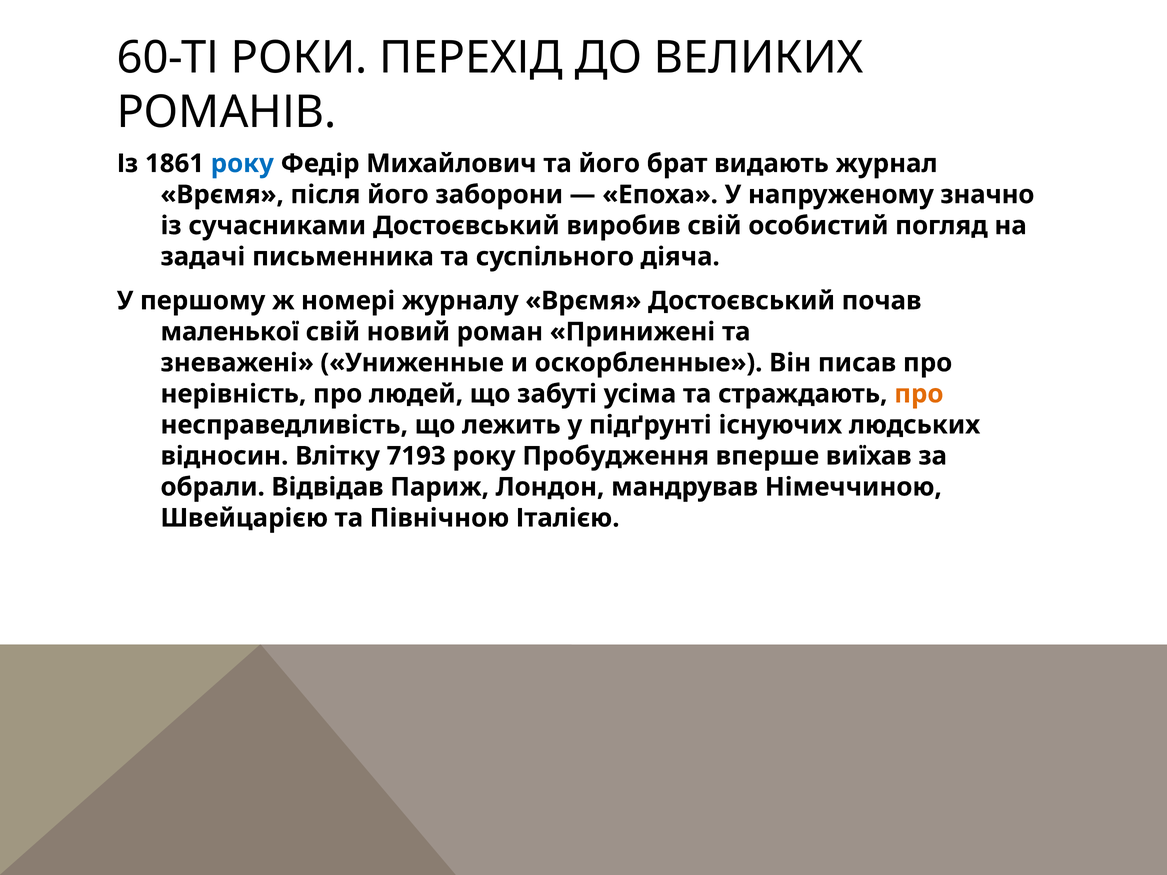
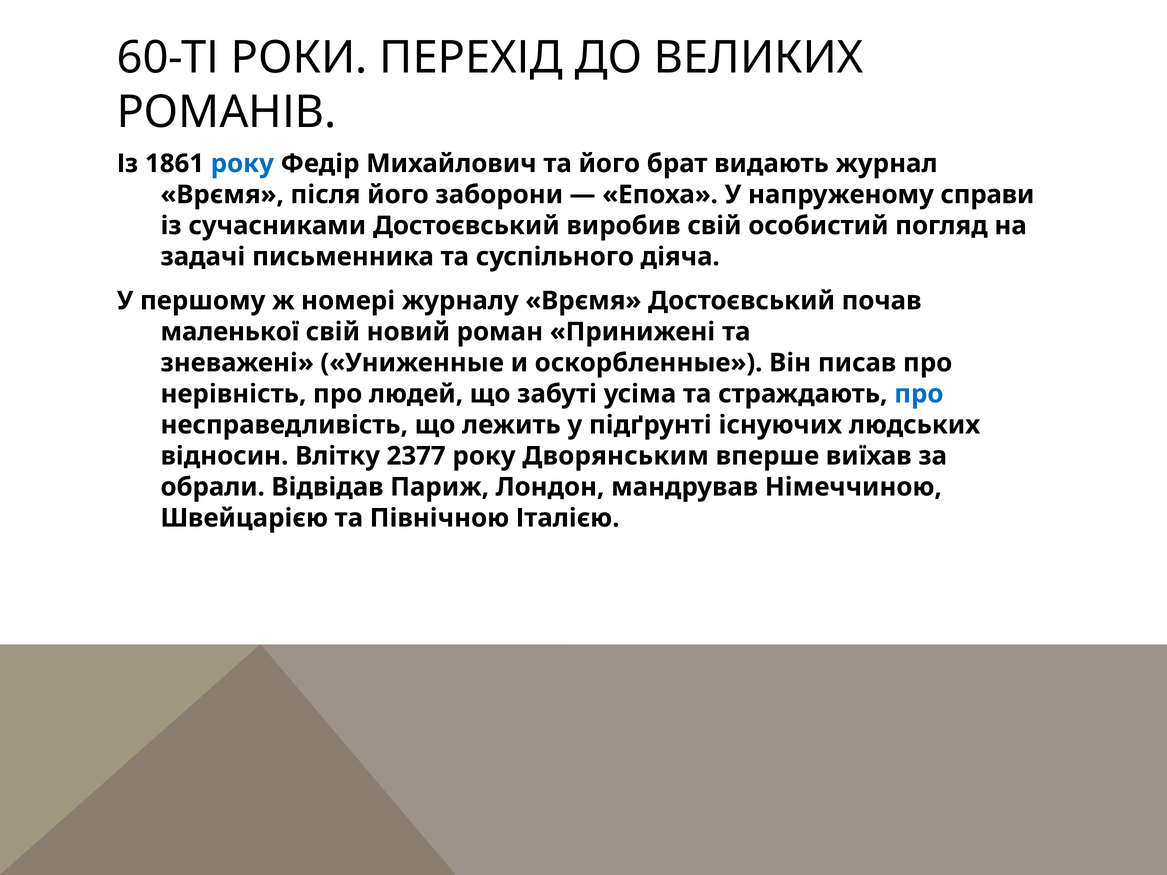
значно: значно -> справи (987, 195)
про colour: orange -> blue (919, 394)
7193: 7193 -> 2377 (416, 456)
Пробудження: Пробудження -> Дворянським (616, 456)
